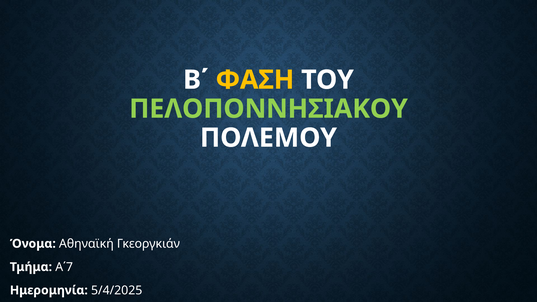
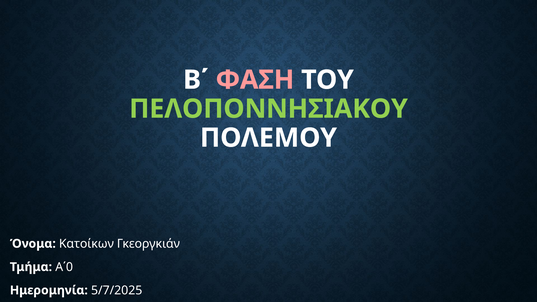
ΦΑΣΗ colour: yellow -> pink (255, 80)
Αθηναϊκή: Αθηναϊκή -> Κατοίκων (86, 244)
Α΄7: Α΄7 -> Α΄0 (64, 267)
5/4/2025: 5/4/2025 -> 5/7/2025 (117, 290)
